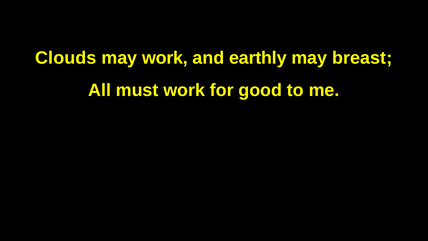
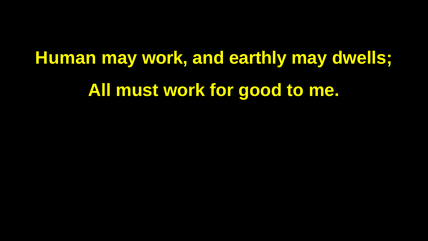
Clouds: Clouds -> Human (66, 58)
breast: breast -> dwells (362, 58)
